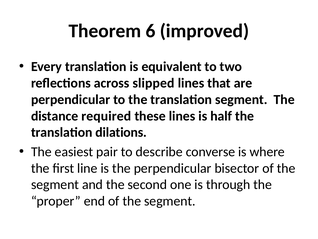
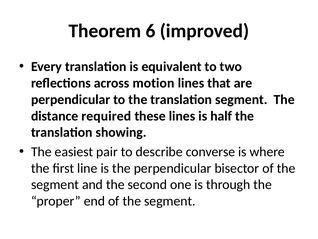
slipped: slipped -> motion (153, 83)
dilations: dilations -> showing (121, 132)
